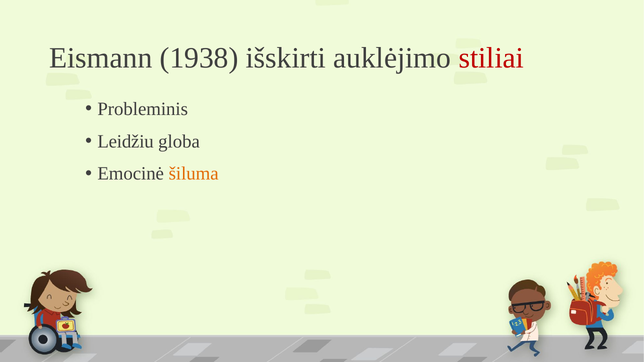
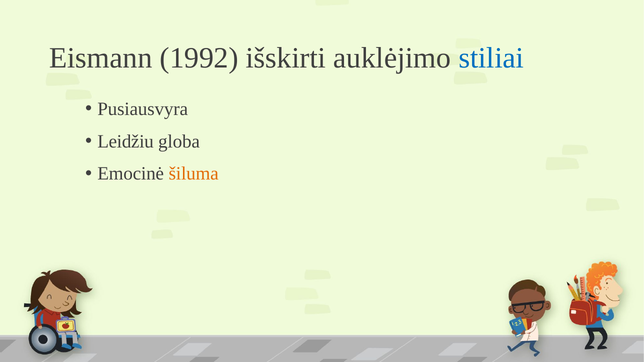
1938: 1938 -> 1992 (199, 58)
stiliai colour: red -> blue (491, 58)
Probleminis: Probleminis -> Pusiausvyra (143, 109)
